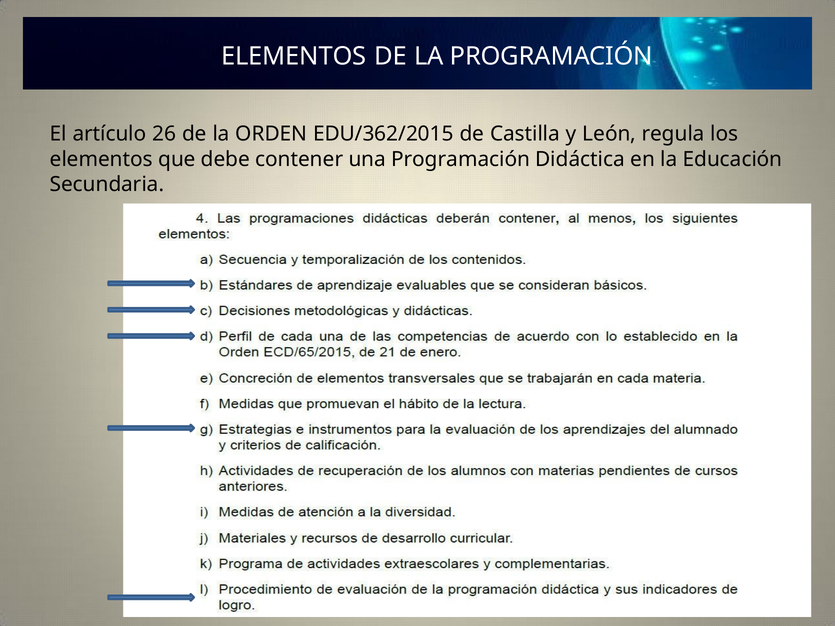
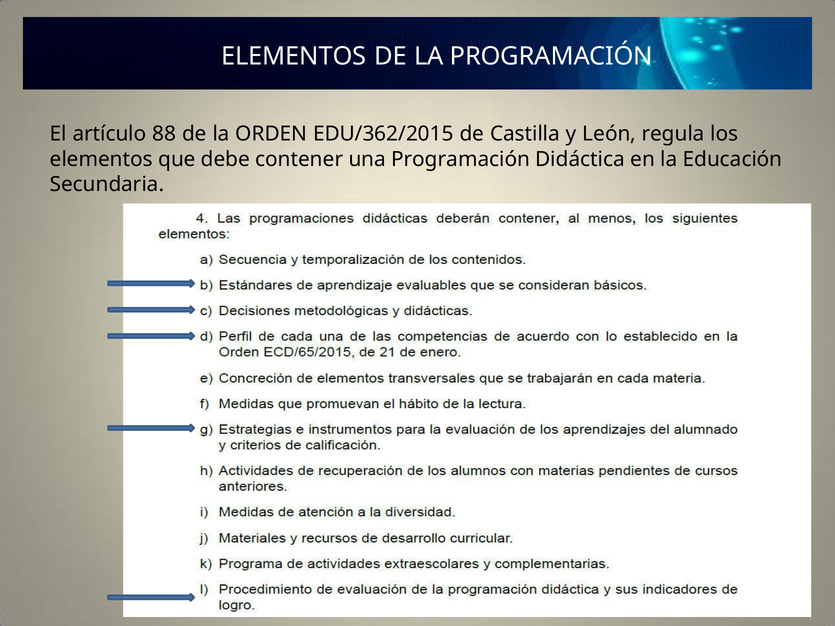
26: 26 -> 88 (164, 134)
